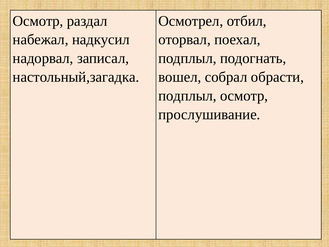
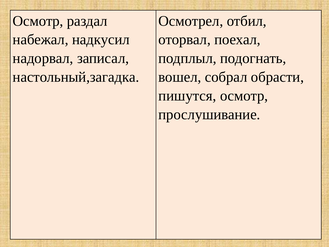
подплыл: подплыл -> пишутся (187, 96)
